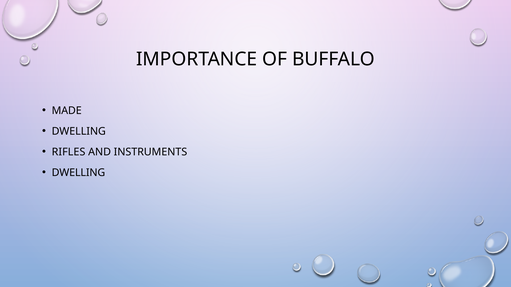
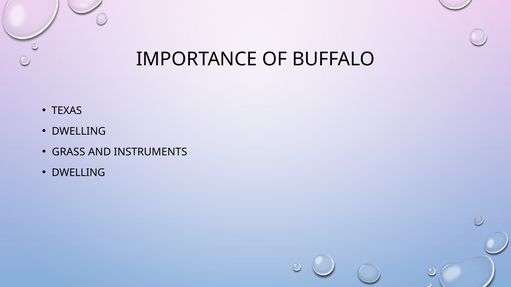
MADE: MADE -> TEXAS (67, 111)
RIFLES: RIFLES -> GRASS (69, 152)
